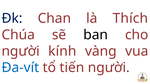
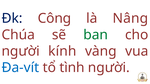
Chan: Chan -> Công (54, 18)
Thích: Thích -> Nâng (130, 18)
ban colour: black -> green (96, 35)
tiến: tiến -> tình (72, 68)
